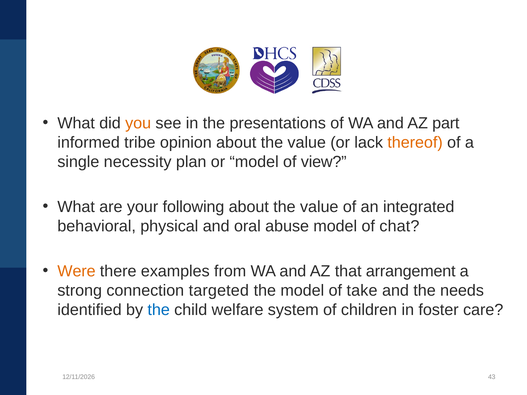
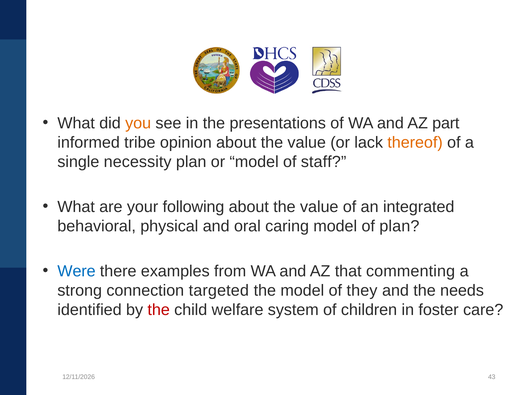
view: view -> staff (324, 162)
abuse: abuse -> caring (287, 226)
of chat: chat -> plan (399, 226)
Were colour: orange -> blue (76, 271)
arrangement: arrangement -> commenting (411, 271)
take: take -> they (362, 291)
the colour: blue -> red (159, 310)
